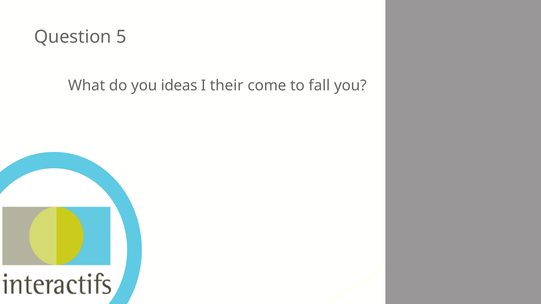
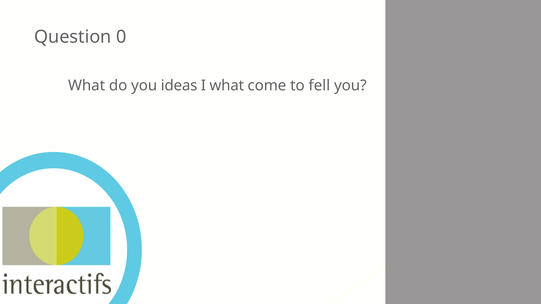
5: 5 -> 0 (121, 37)
I their: their -> what (227, 86)
fall: fall -> fell (319, 86)
